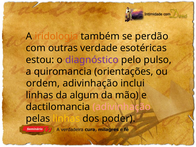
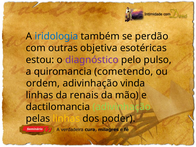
iridologia colour: orange -> blue (56, 36)
verdade: verdade -> objetiva (99, 48)
orientações: orientações -> cometendo (124, 72)
inclui: inclui -> vinda (133, 83)
algum: algum -> renais (84, 95)
adivinhação colour: pink -> light green (122, 107)
